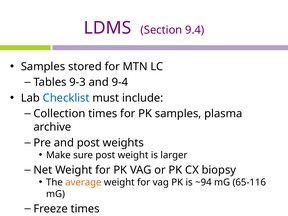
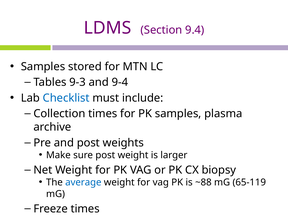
average colour: orange -> blue (83, 182)
~94: ~94 -> ~88 (203, 182)
65-116: 65-116 -> 65-119 (249, 182)
